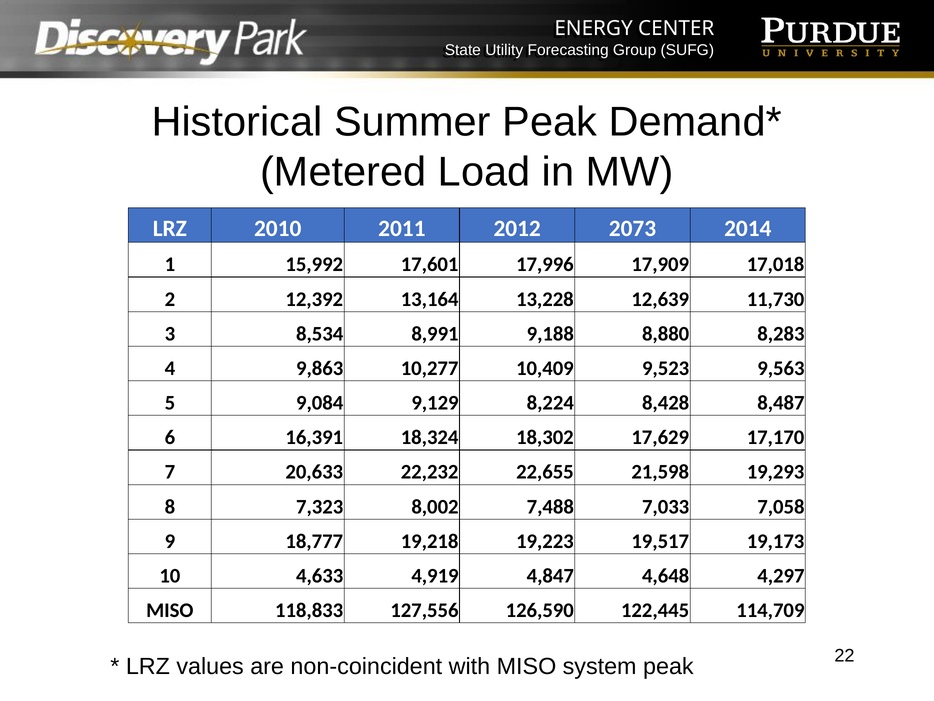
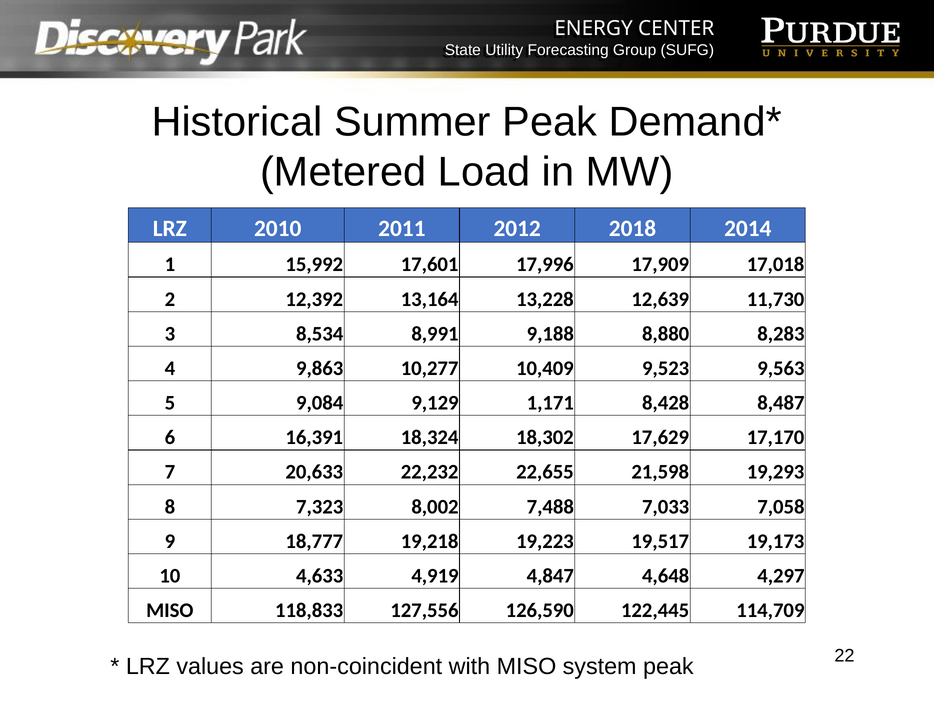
2073: 2073 -> 2018 (632, 228)
8,224: 8,224 -> 1,171 (550, 403)
